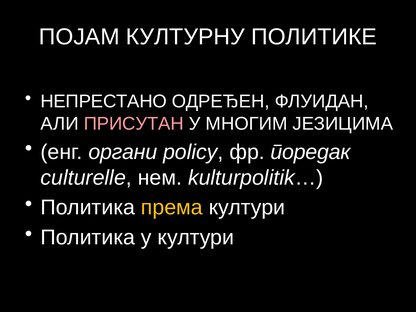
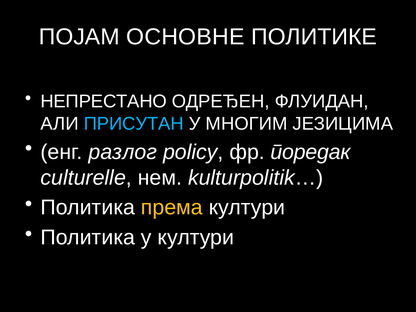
КУЛТУРНУ: КУЛТУРНУ -> ОСНОВНЕ (185, 37)
ПРИСУТАН colour: pink -> light blue (134, 124)
органи: органи -> разлог (123, 152)
